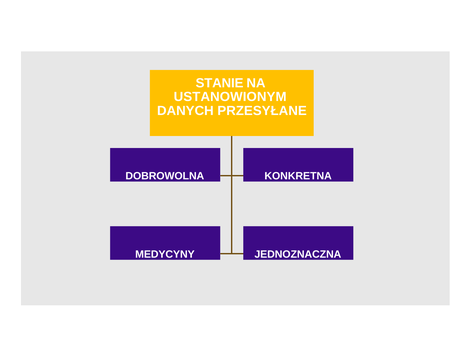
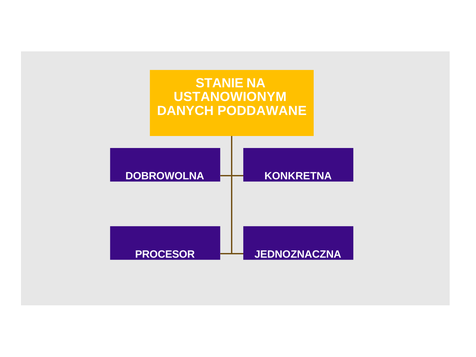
PRZESYŁANE: PRZESYŁANE -> PODDAWANE (262, 111)
MEDYCYNY: MEDYCYNY -> PROCESOR (165, 254)
